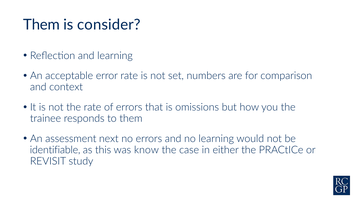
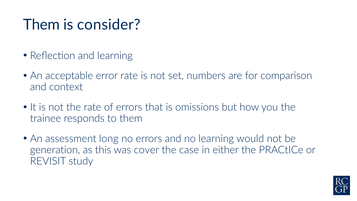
next: next -> long (109, 139)
identifiable: identifiable -> generation (55, 150)
know: know -> cover (146, 150)
